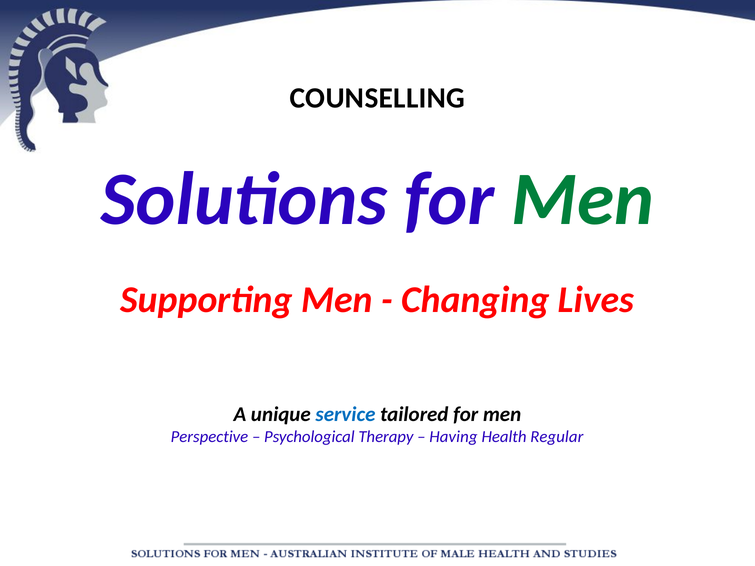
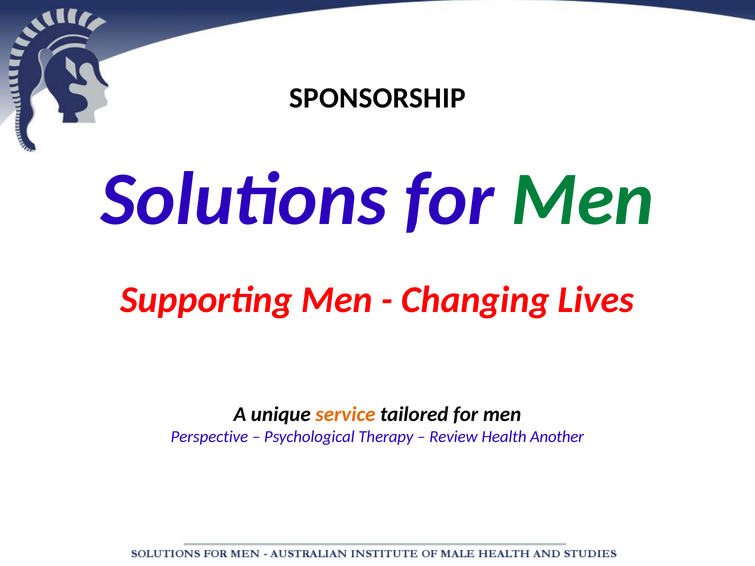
COUNSELLING: COUNSELLING -> SPONSORSHIP (377, 98)
service colour: blue -> orange (345, 415)
Having: Having -> Review (453, 437)
Regular: Regular -> Another (557, 437)
